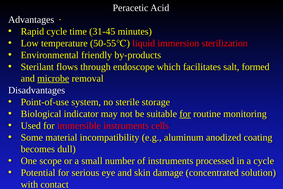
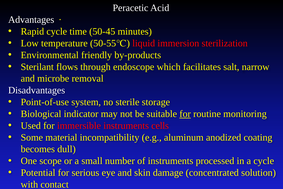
31-45: 31-45 -> 50-45 (102, 31)
formed: formed -> narrow (256, 67)
microbe underline: present -> none (53, 78)
